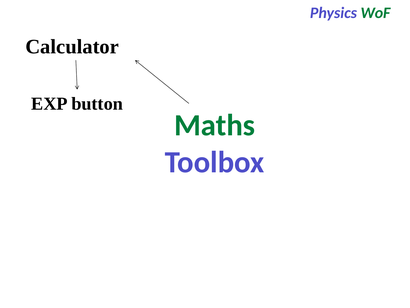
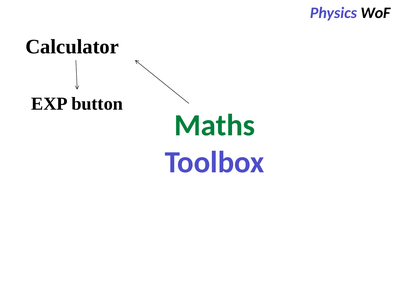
WoF colour: green -> black (375, 13)
